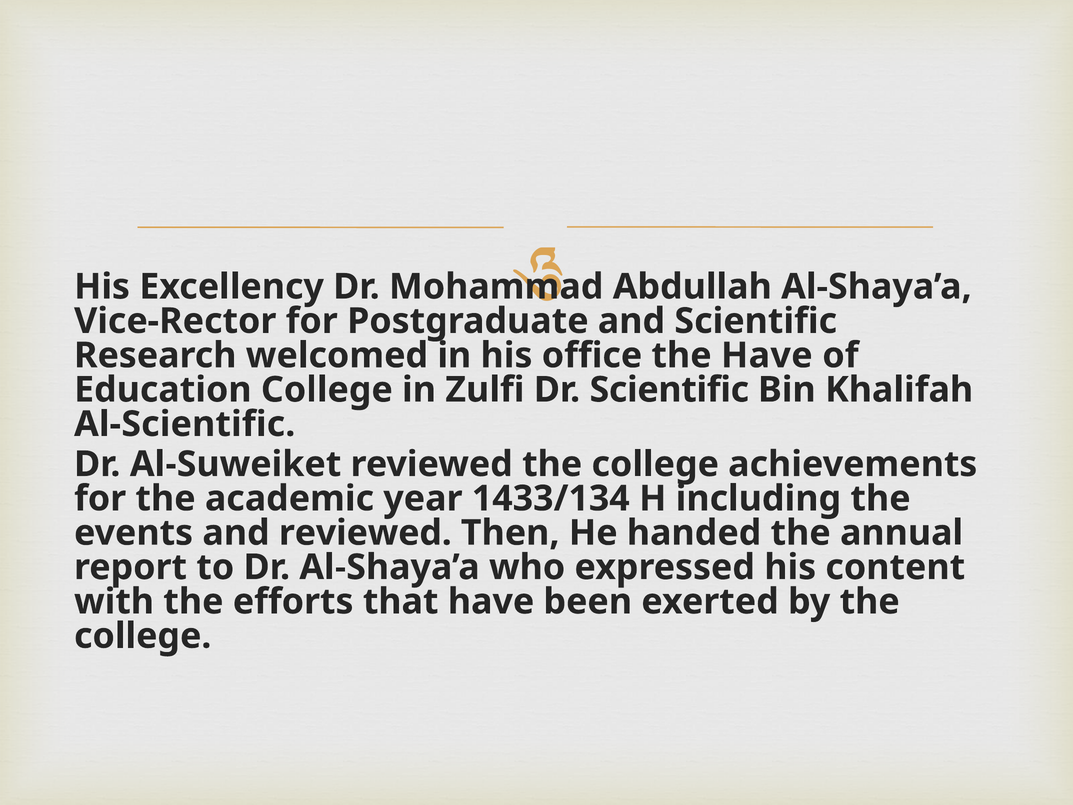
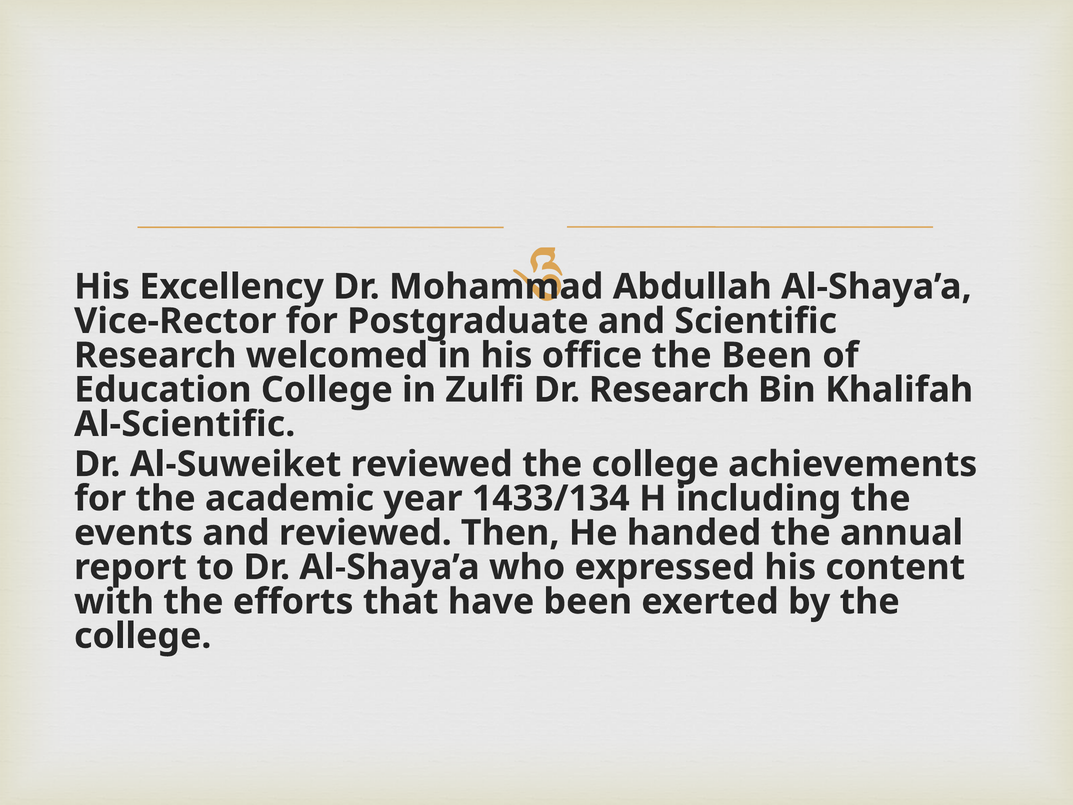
the Have: Have -> Been (767, 355)
Dr Scientific: Scientific -> Research (669, 390)
